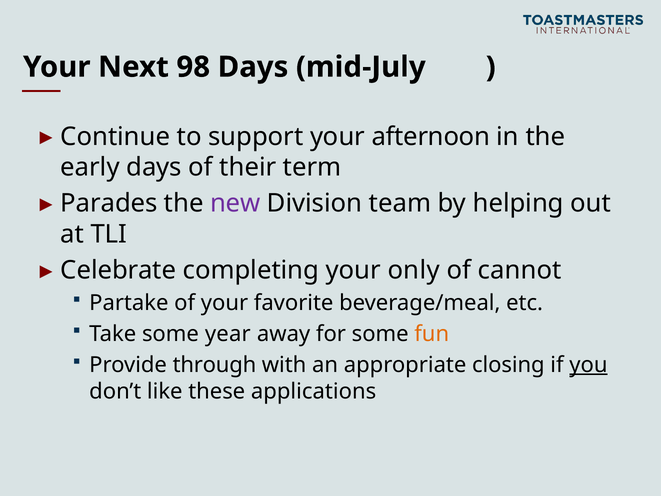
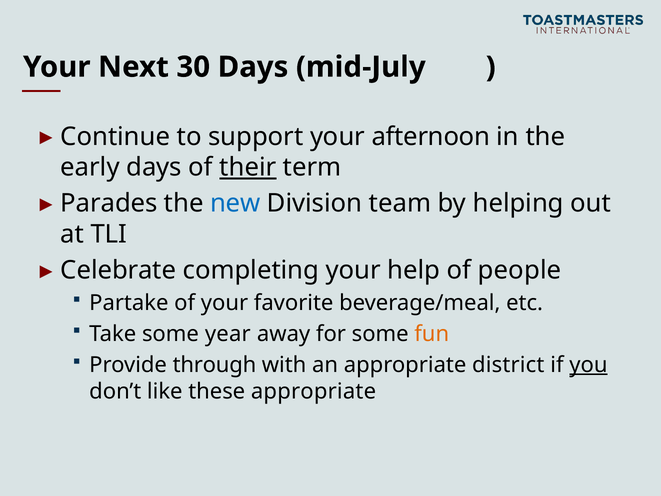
98: 98 -> 30 (193, 67)
their underline: none -> present (248, 167)
new colour: purple -> blue (235, 203)
only: only -> help (414, 270)
cannot: cannot -> people (519, 270)
closing: closing -> district (508, 365)
these applications: applications -> appropriate (313, 391)
